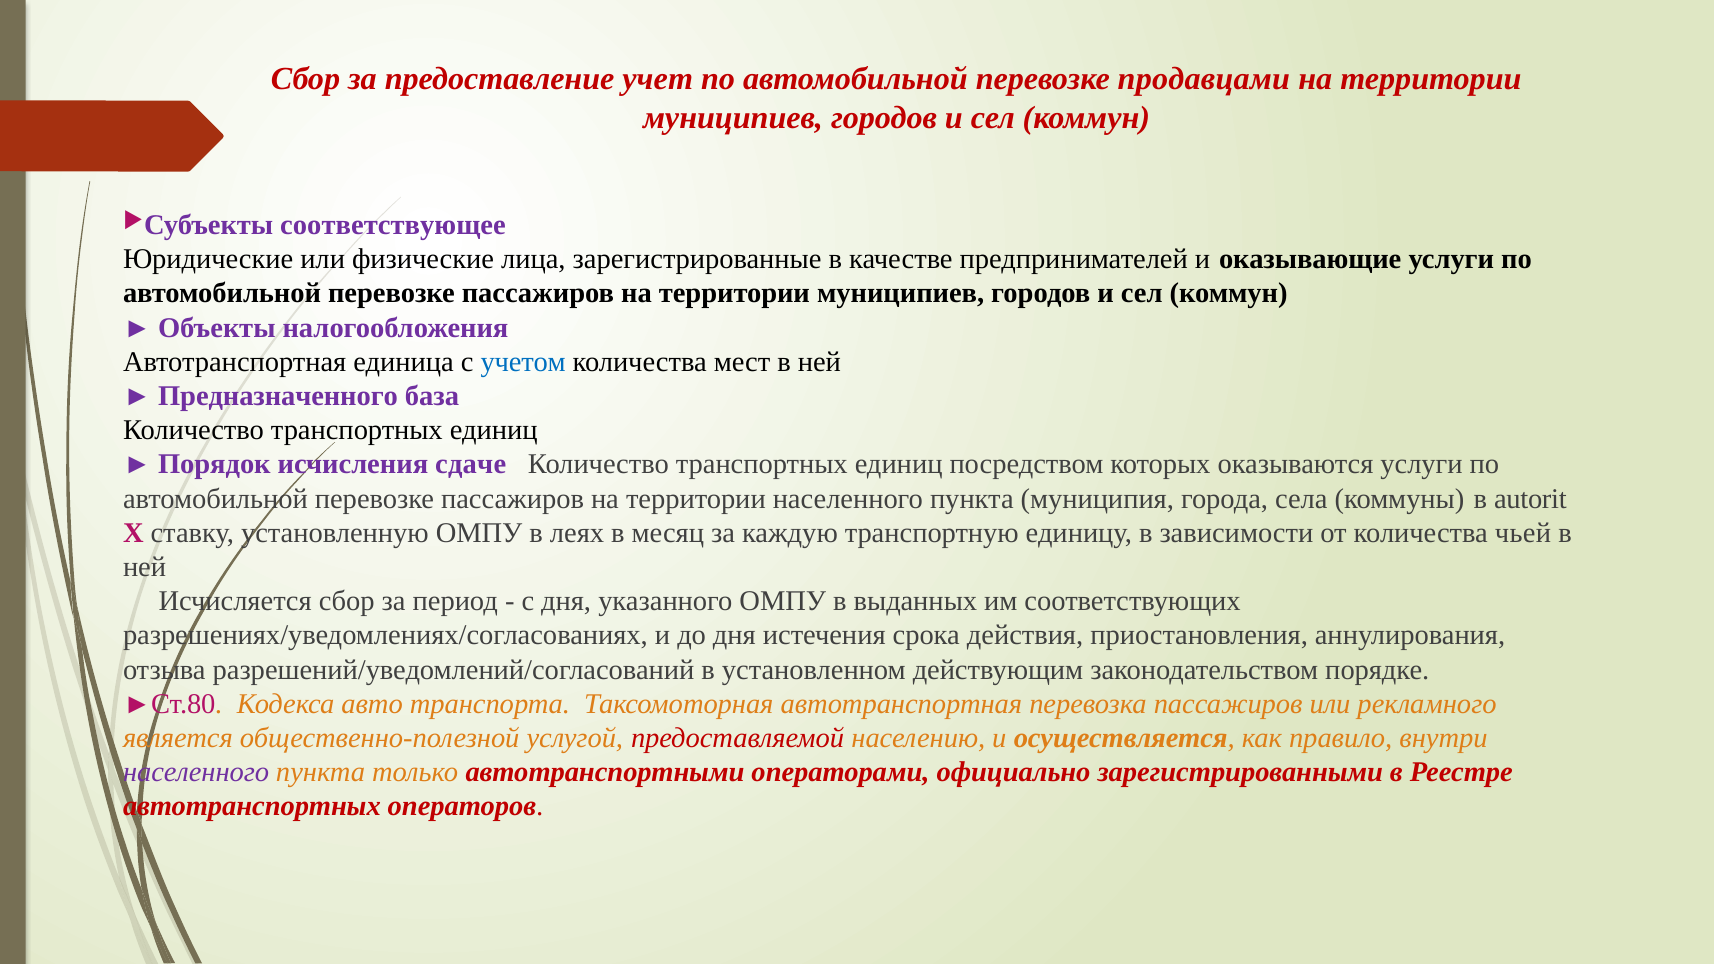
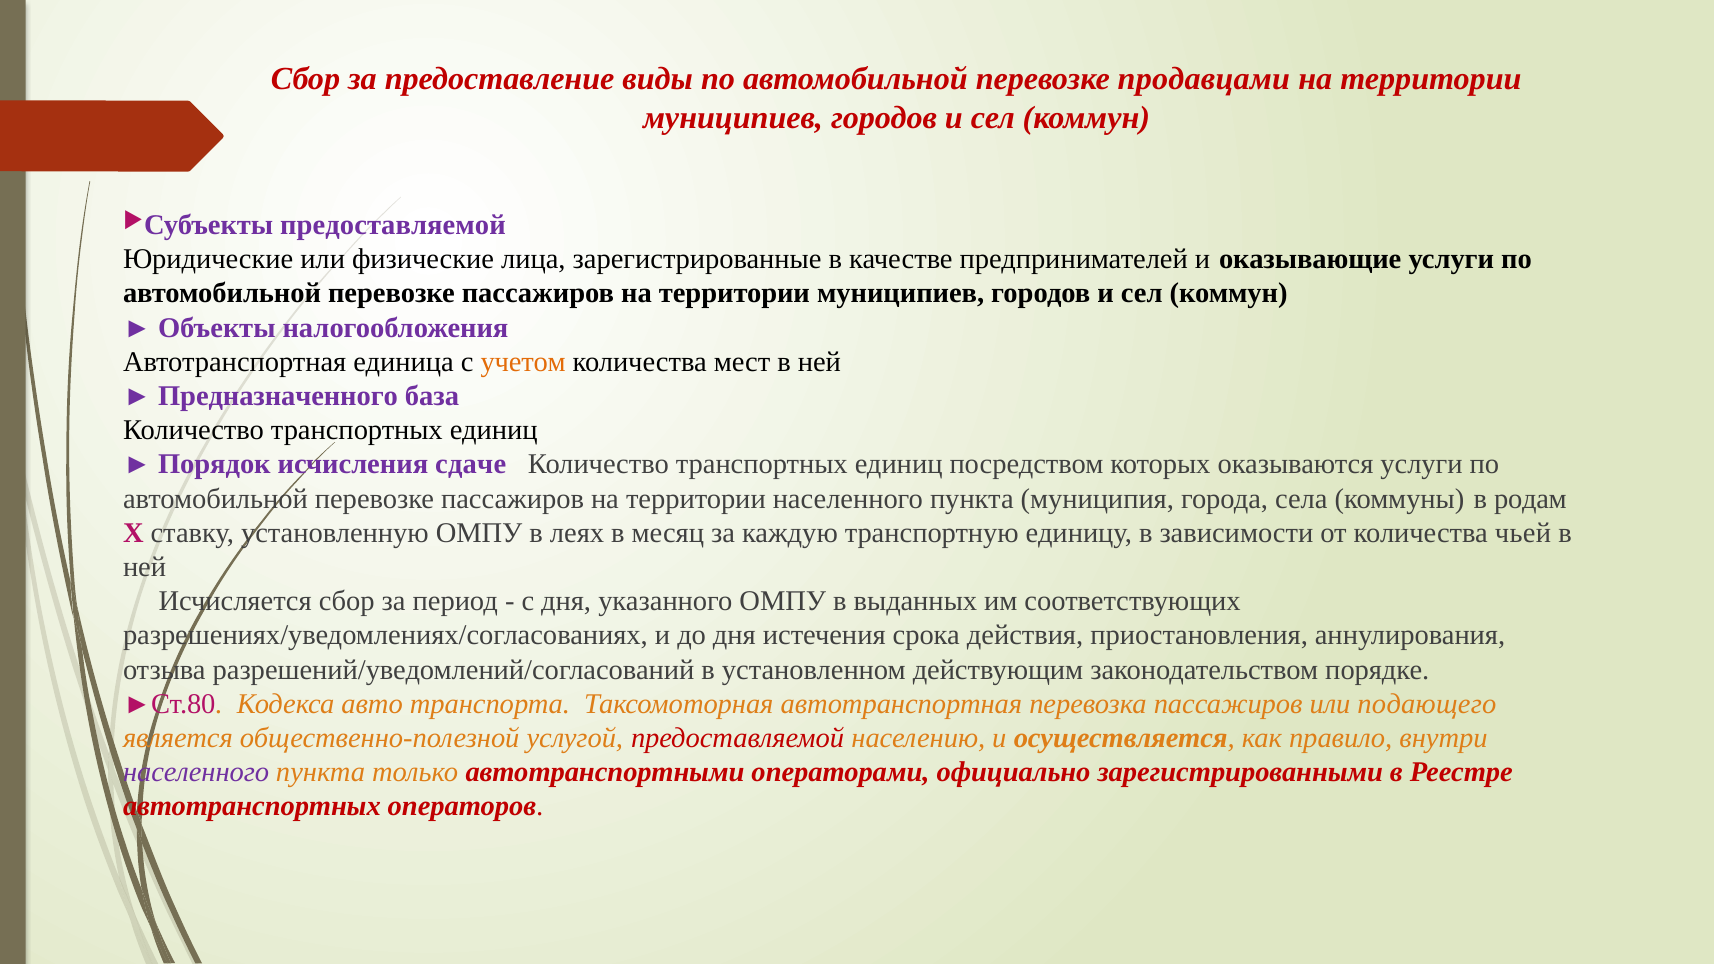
учет: учет -> виды (658, 79)
соответствующее: соответствующее -> предоставляемой (393, 225)
учетом colour: blue -> orange (523, 362)
autorit: autorit -> родам (1530, 499)
рекламного: рекламного -> подающего (1427, 704)
